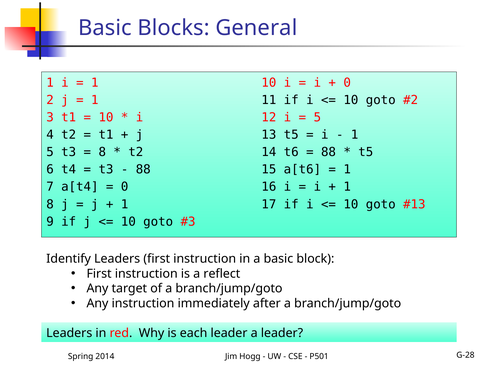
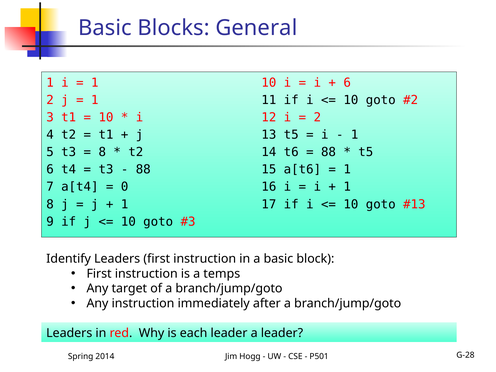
0: 0 -> 6 (347, 83)
5: 5 -> 2 (317, 117)
reflect: reflect -> temps (222, 274)
